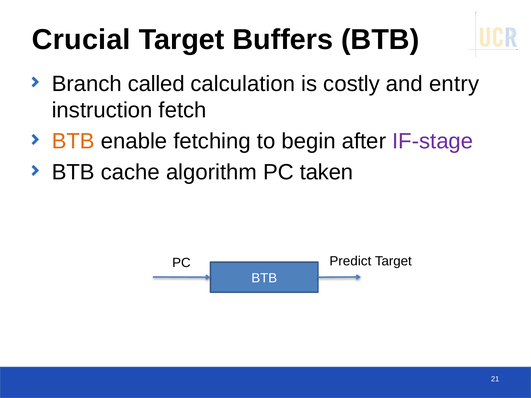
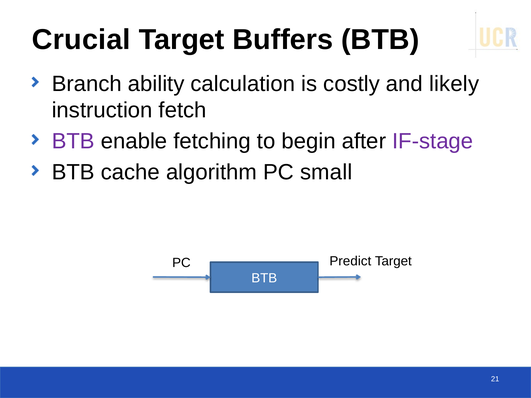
called: called -> ability (156, 84)
entry: entry -> likely (454, 84)
BTB colour: orange -> purple (73, 141)
taken: taken -> small (326, 172)
